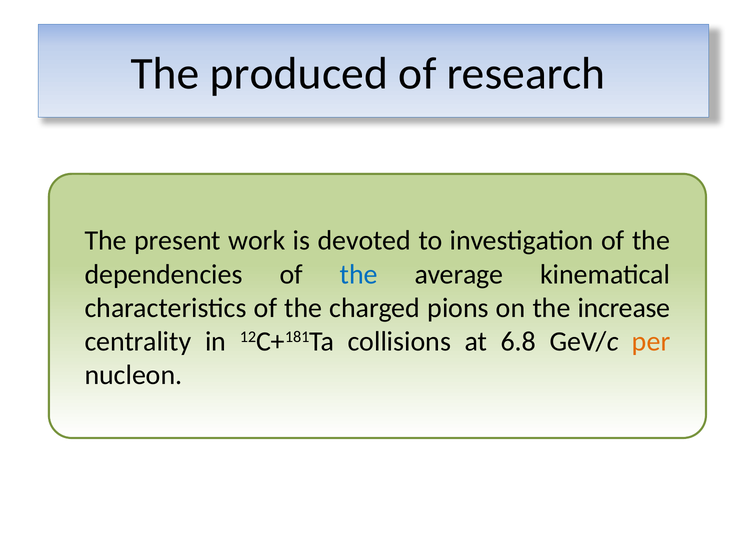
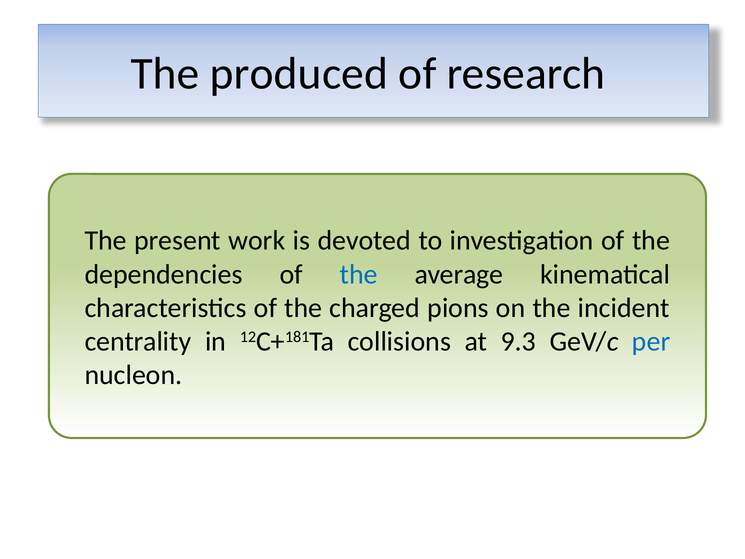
increase: increase -> incident (624, 308)
6.8: 6.8 -> 9.3 (518, 341)
per colour: orange -> blue (651, 341)
